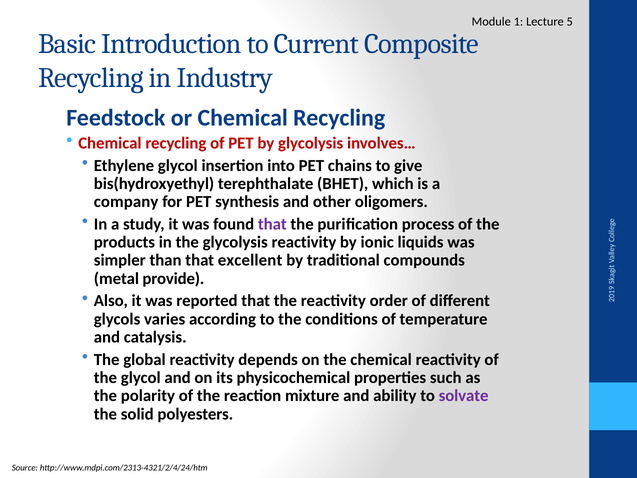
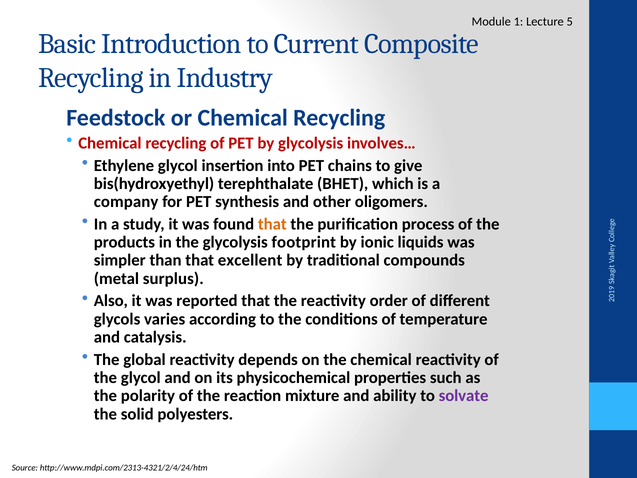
that colour: purple -> orange (272, 224)
glycolysis reactivity: reactivity -> footprint (304, 242)
provide: provide -> surplus (173, 278)
